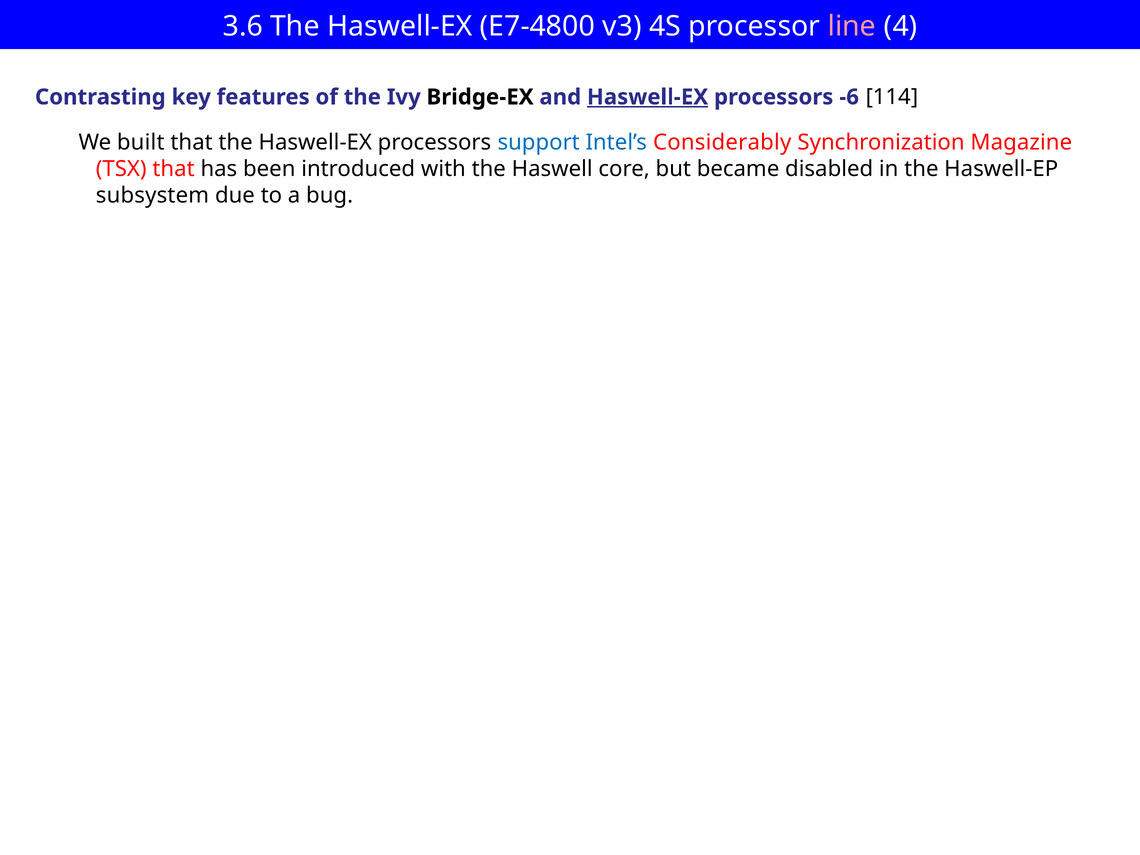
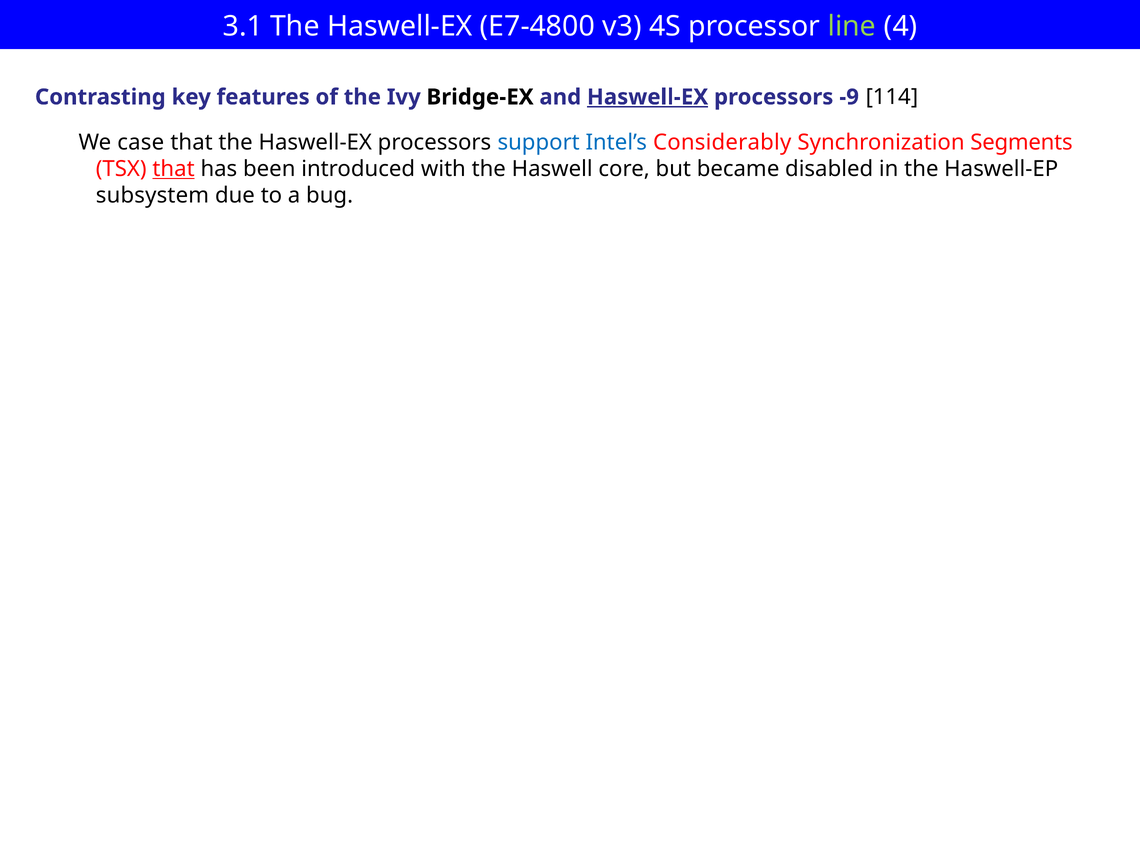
3.6: 3.6 -> 3.1 (243, 27)
line colour: pink -> light green (852, 27)
-6: -6 -> -9 (849, 97)
built: built -> case (141, 142)
Magazine: Magazine -> Segments (1021, 142)
that underline: none -> present (174, 169)
